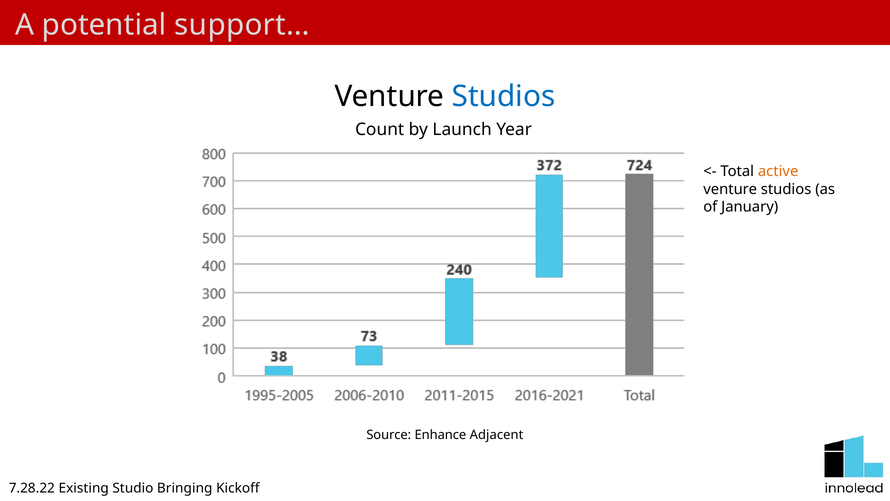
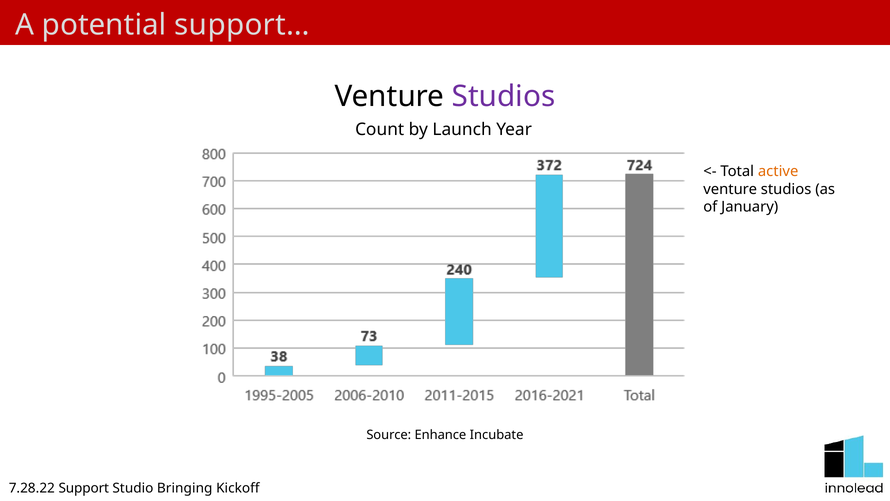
Studios colour: blue -> purple (504, 96)
Adjacent: Adjacent -> Incubate (497, 435)
Existing: Existing -> Support (84, 488)
